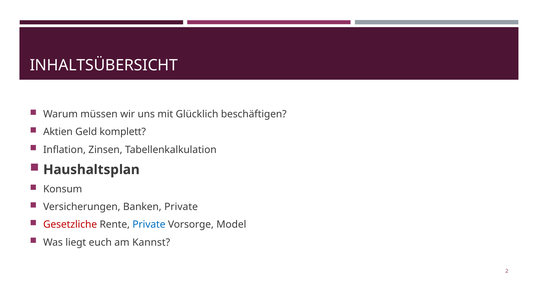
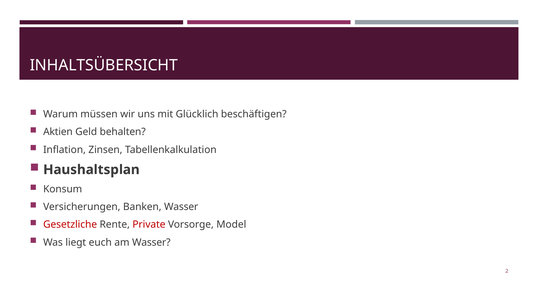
komplett: komplett -> behalten (123, 132)
Banken Private: Private -> Wasser (181, 207)
Private colour: blue -> red (149, 224)
am Kannst: Kannst -> Wasser (151, 242)
